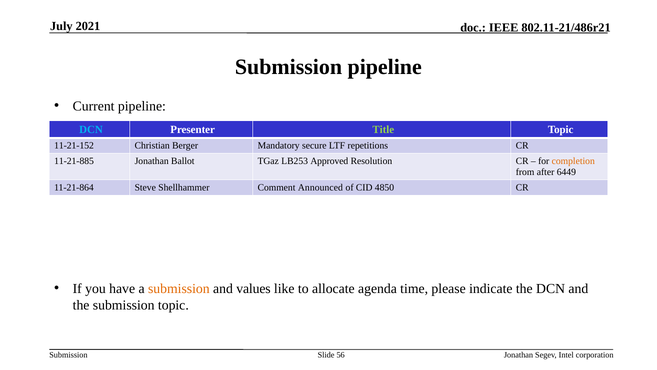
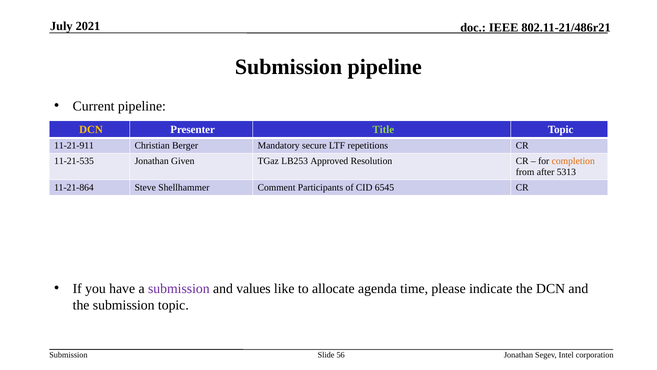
DCN colour: light blue -> yellow (91, 129)
11-21-152: 11-21-152 -> 11-21-911 (74, 146)
11-21-885: 11-21-885 -> 11-21-535 (74, 161)
Ballot: Ballot -> Given (183, 161)
6449: 6449 -> 5313 (566, 172)
Announced: Announced -> Participants (320, 187)
4850: 4850 -> 6545 (384, 187)
submission colour: orange -> purple (179, 288)
